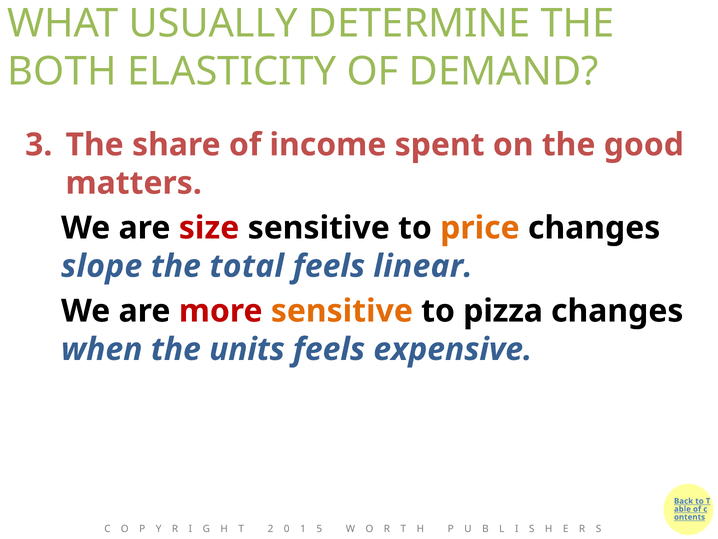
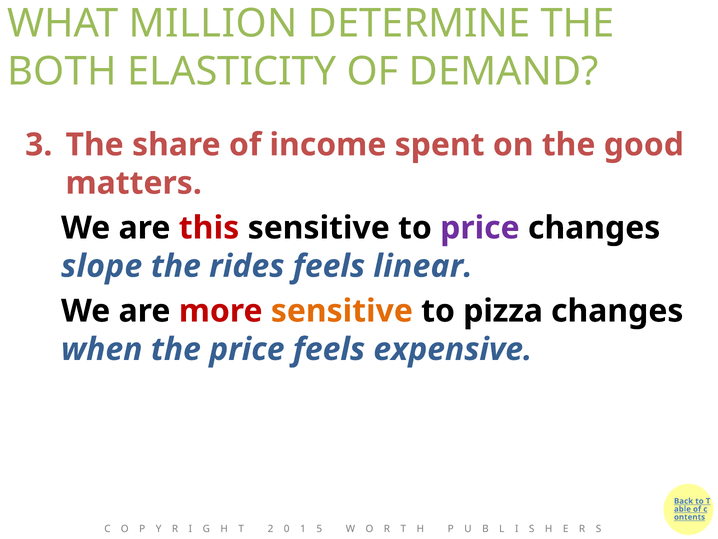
USUALLY: USUALLY -> MILLION (213, 24)
size: size -> this (209, 228)
price colour: orange -> purple (480, 228)
total: total -> rides (247, 266)
the units: units -> price (247, 349)
